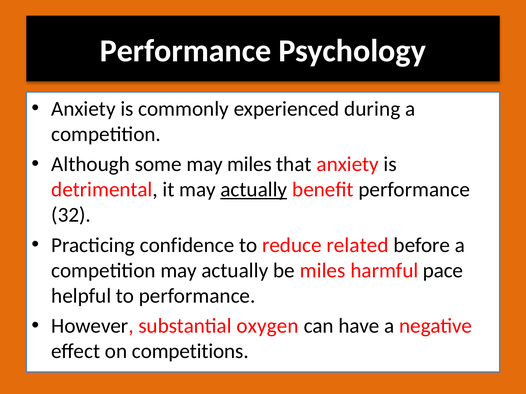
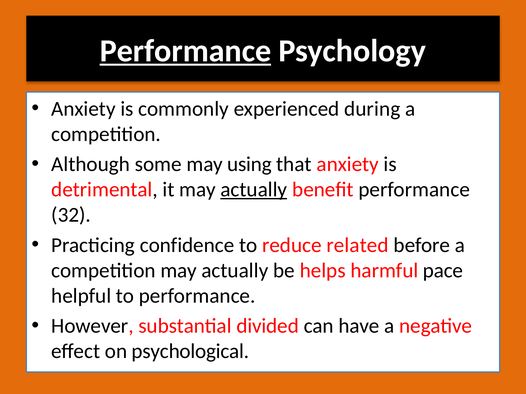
Performance underline: none -> present (185, 51)
may miles: miles -> using (250, 164)
be miles: miles -> helps (323, 271)
oxygen: oxygen -> divided (268, 326)
competitions: competitions -> psychological (190, 352)
